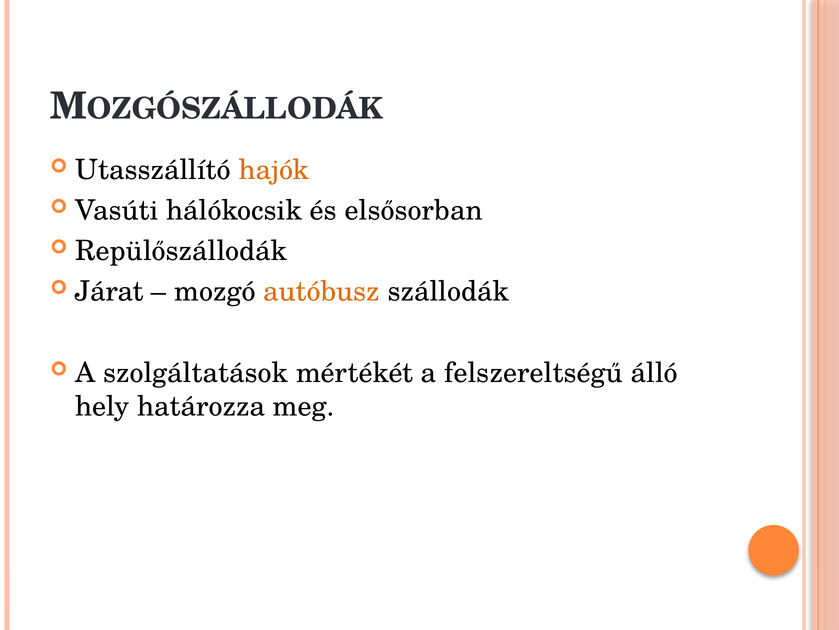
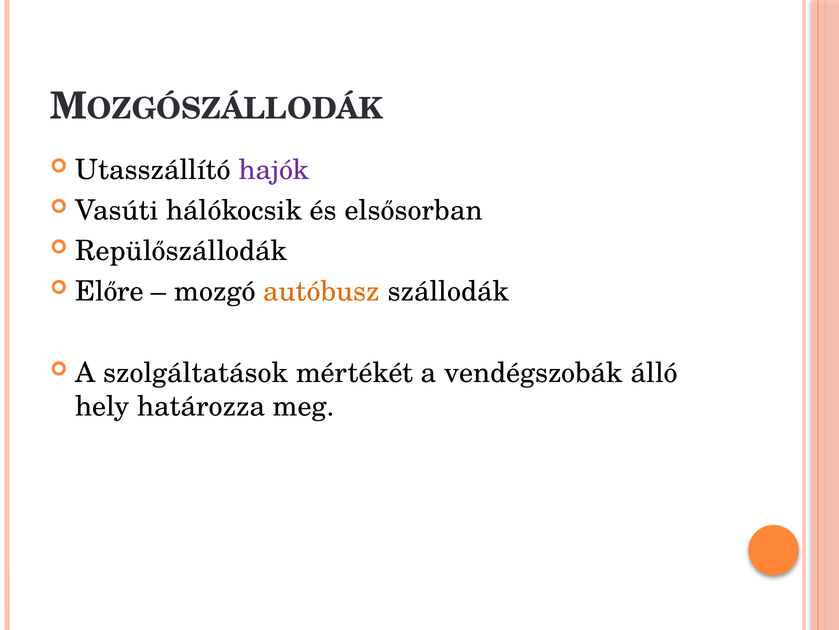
hajók colour: orange -> purple (274, 170)
Járat: Járat -> Előre (109, 291)
felszereltségű: felszereltségű -> vendégszobák (534, 373)
